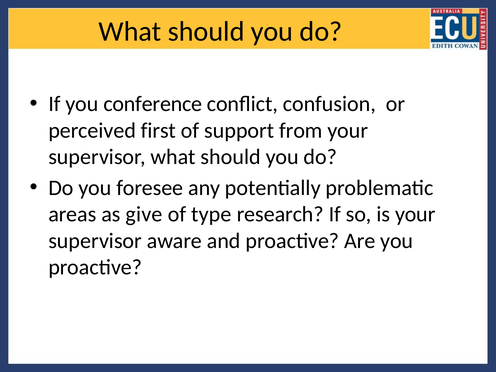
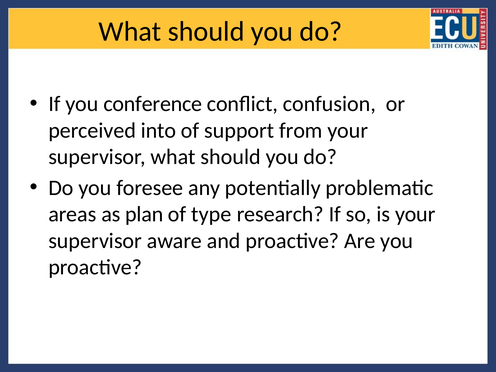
first: first -> into (158, 131)
give: give -> plan (144, 214)
